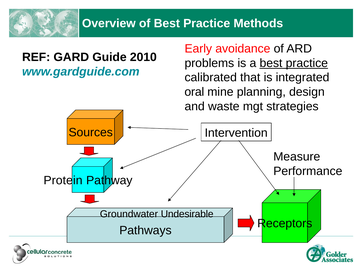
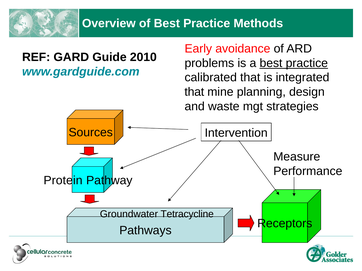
oral: oral -> that (194, 92)
Undesirable: Undesirable -> Tetracycline (187, 214)
